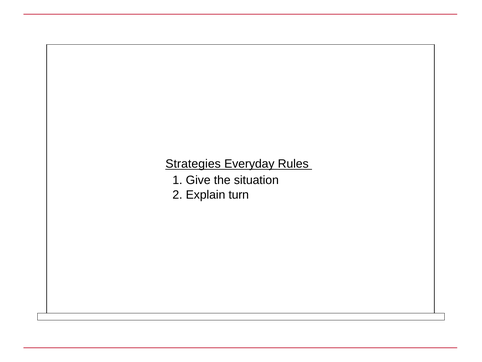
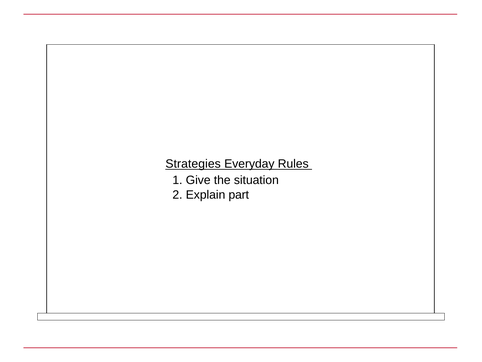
turn: turn -> part (239, 194)
